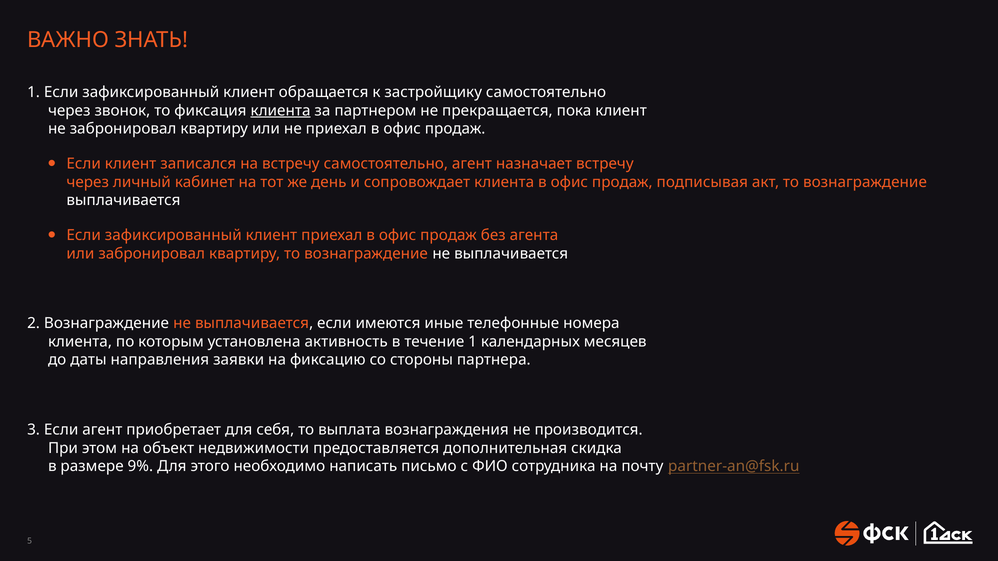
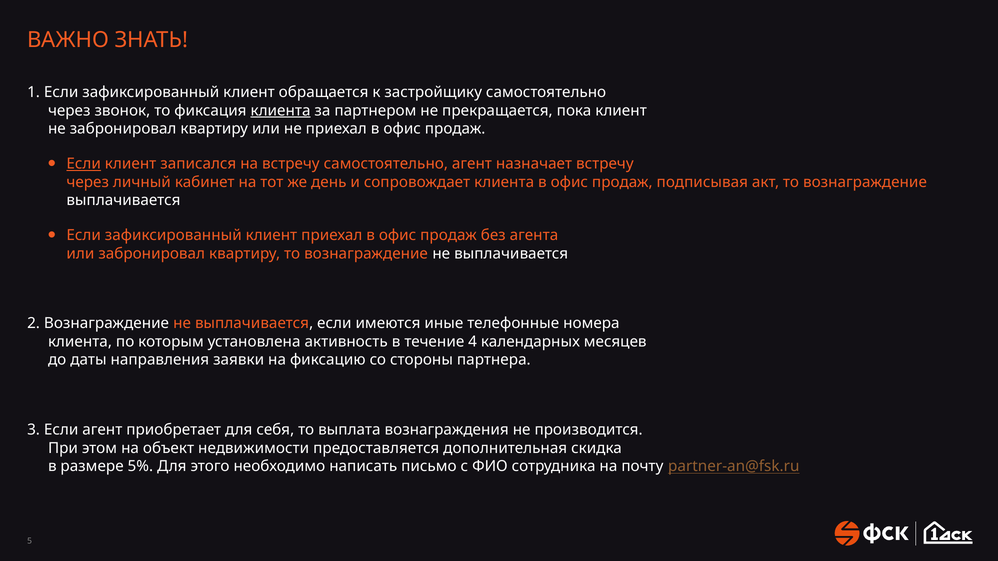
Если underline: none -> present (84, 164)
течение 1: 1 -> 4 (473, 342)
9%: 9% -> 5% (140, 467)
